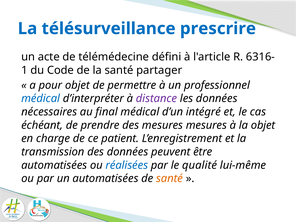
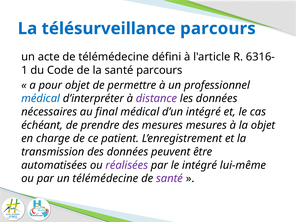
télésurveillance prescrire: prescrire -> parcours (218, 29)
santé partager: partager -> parcours (159, 70)
réalisées colour: blue -> purple (127, 165)
le qualité: qualité -> intégré (200, 165)
un automatisées: automatisées -> télémédecine (105, 178)
santé colour: orange -> purple (170, 178)
